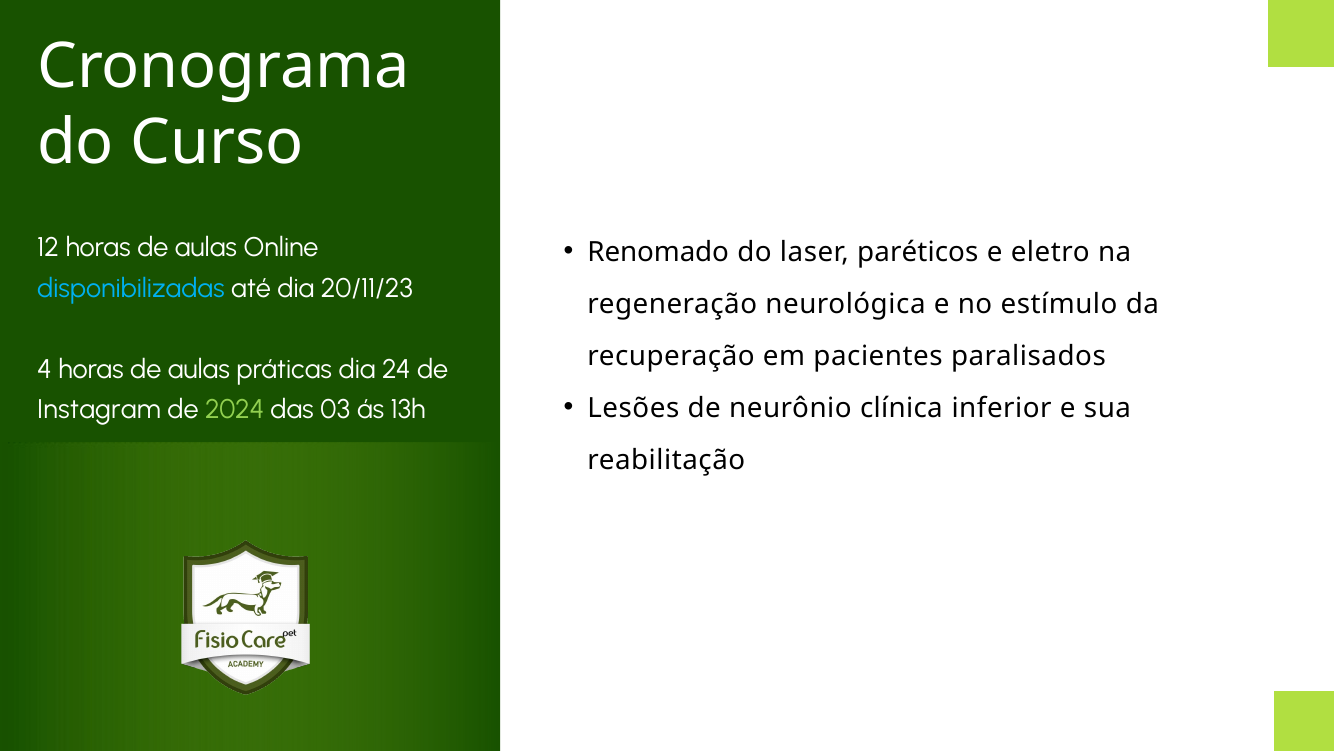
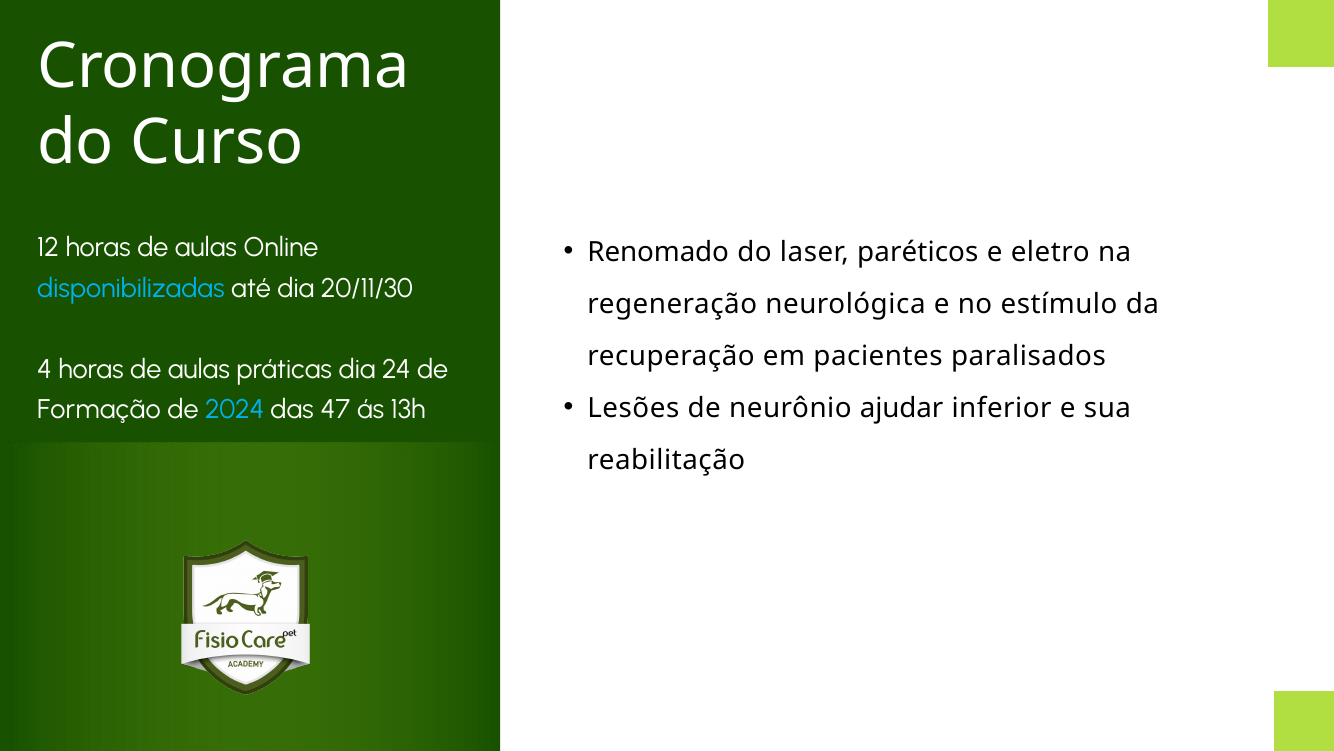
20/11/23: 20/11/23 -> 20/11/30 (367, 288)
clínica: clínica -> ajudar (902, 408)
Instagram: Instagram -> Formação (99, 409)
2024 colour: light green -> light blue (235, 409)
03: 03 -> 47 (335, 409)
